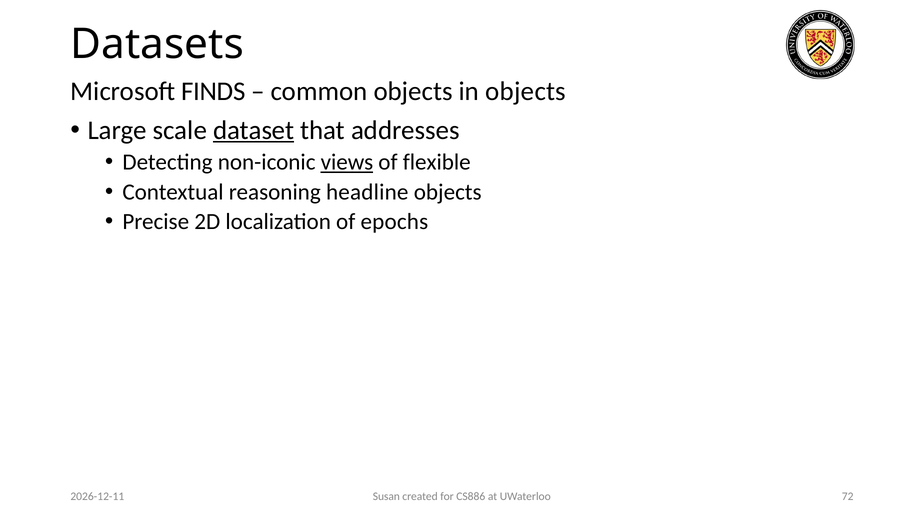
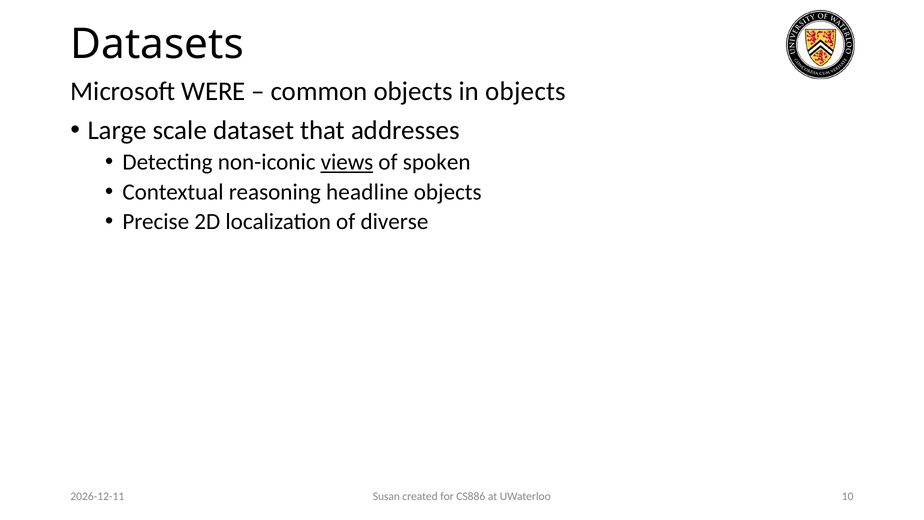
FINDS: FINDS -> WERE (213, 91)
dataset underline: present -> none (254, 130)
flexible: flexible -> spoken (437, 162)
epochs: epochs -> diverse (394, 222)
72: 72 -> 10 (848, 496)
